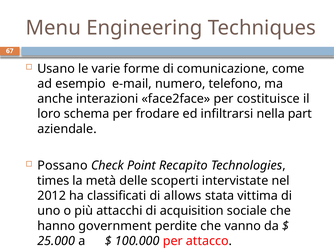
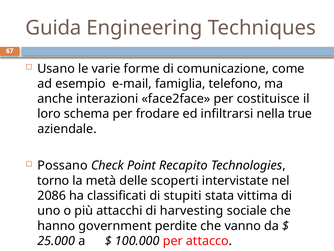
Menu: Menu -> Guida (53, 28)
numero: numero -> famiglia (180, 84)
part: part -> true (300, 114)
times: times -> torno (53, 180)
2012: 2012 -> 2086 (52, 195)
allows: allows -> stupiti (183, 195)
acquisition: acquisition -> harvesting (192, 210)
